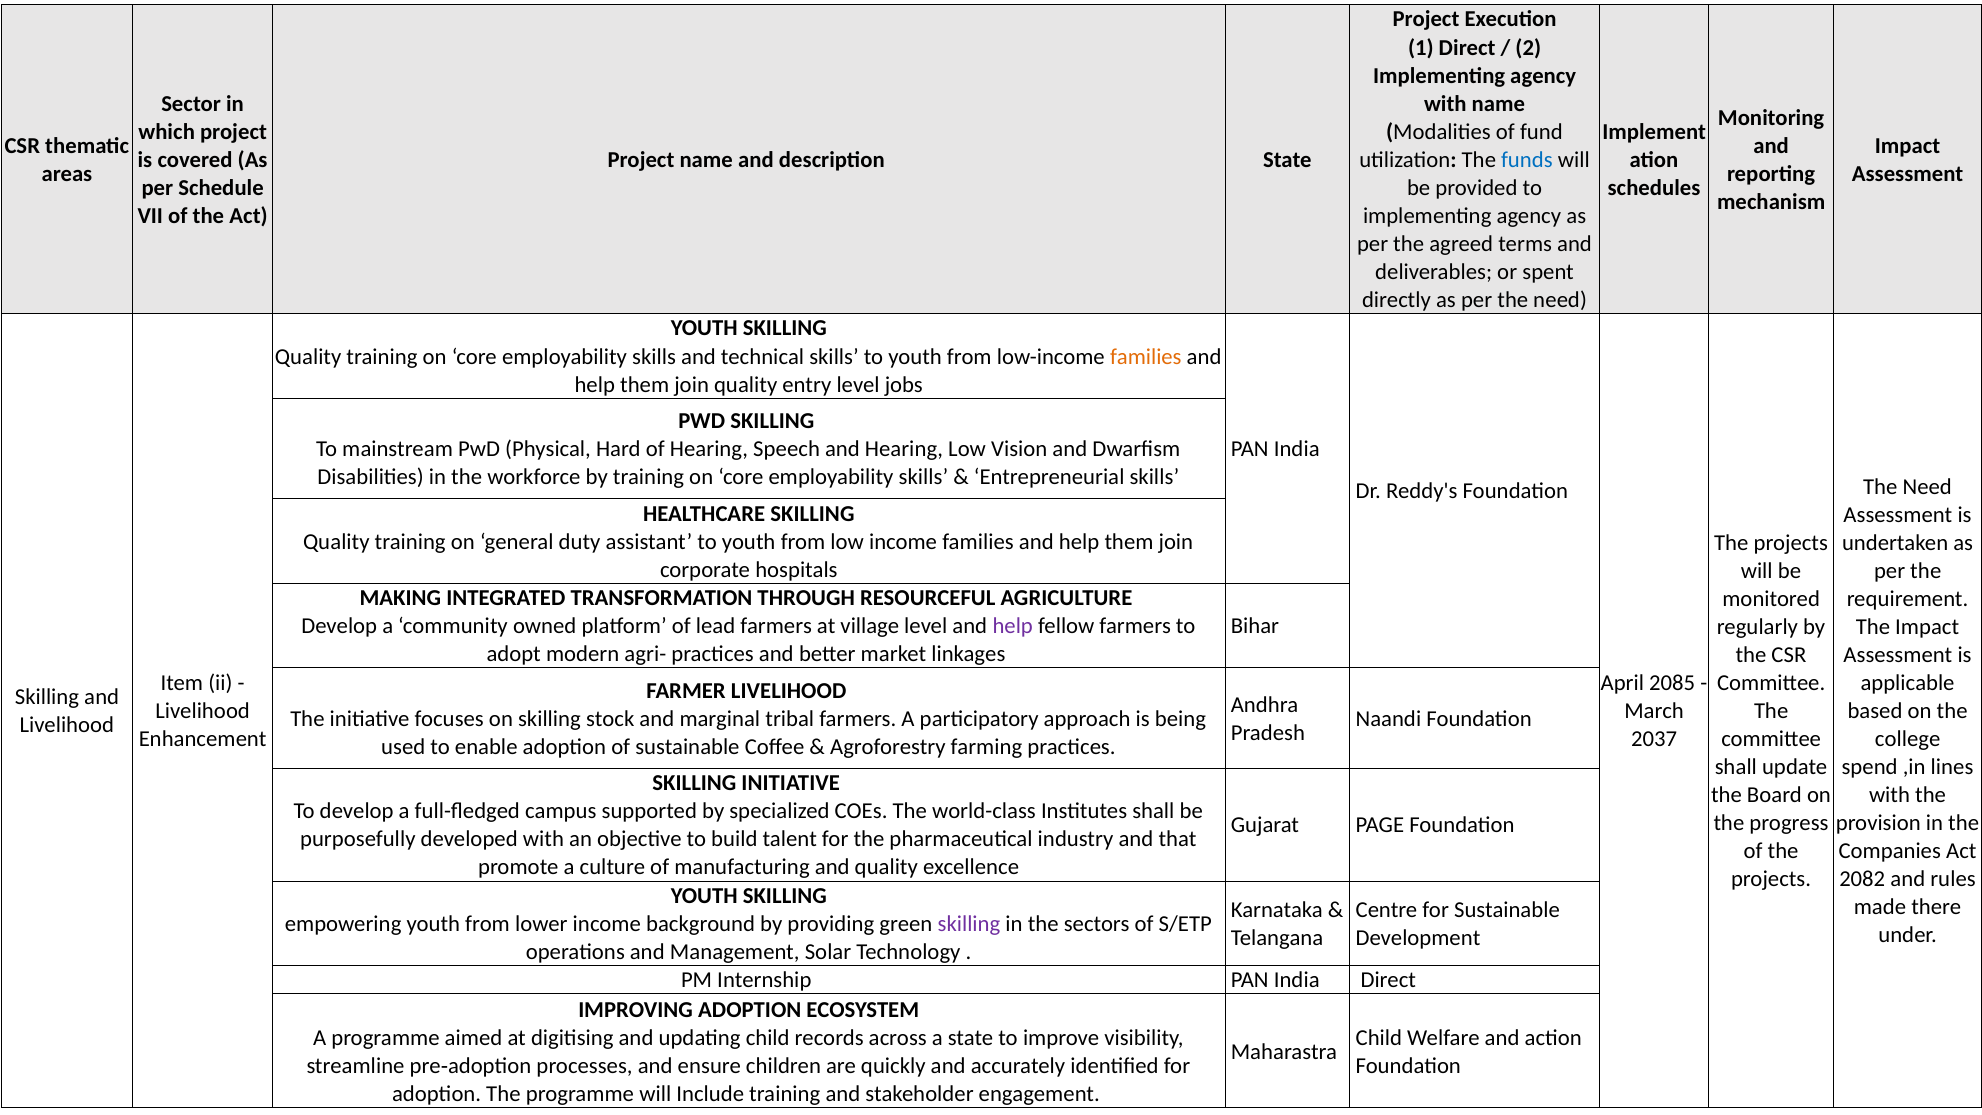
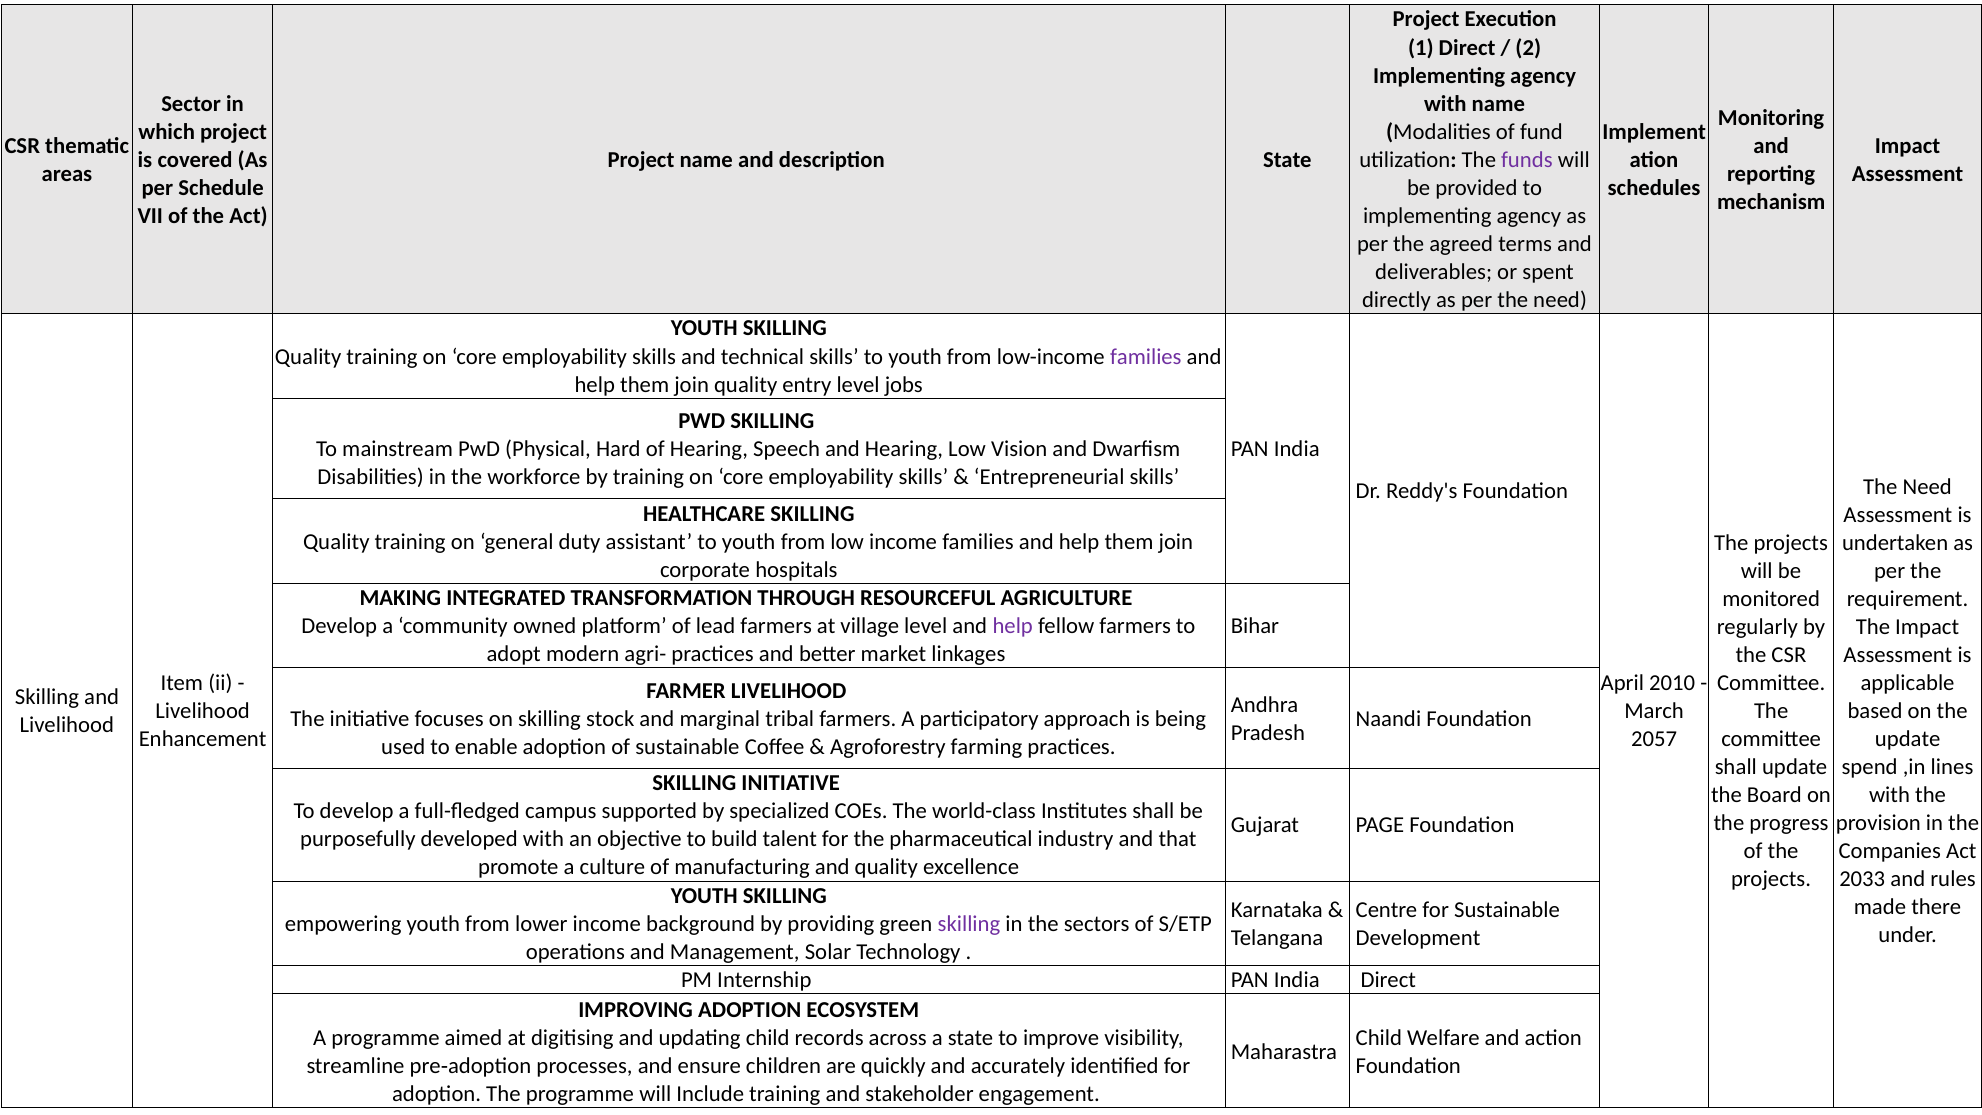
funds colour: blue -> purple (1527, 160)
families colour: orange -> purple (1146, 356)
2085: 2085 -> 2010 (1672, 683)
2037: 2037 -> 2057 (1654, 739)
college: college -> update (1908, 739)
2082: 2082 -> 2033 (1862, 879)
